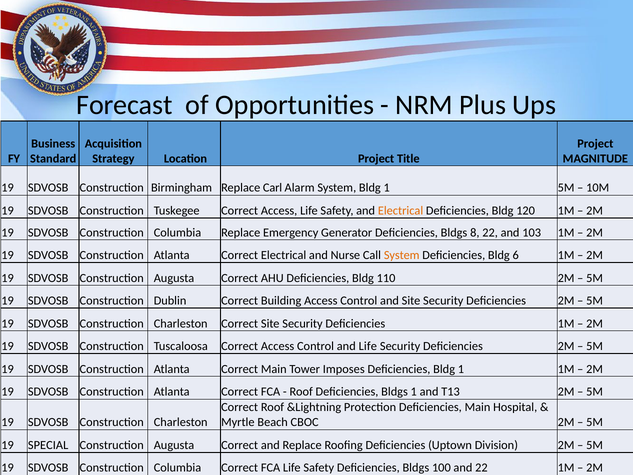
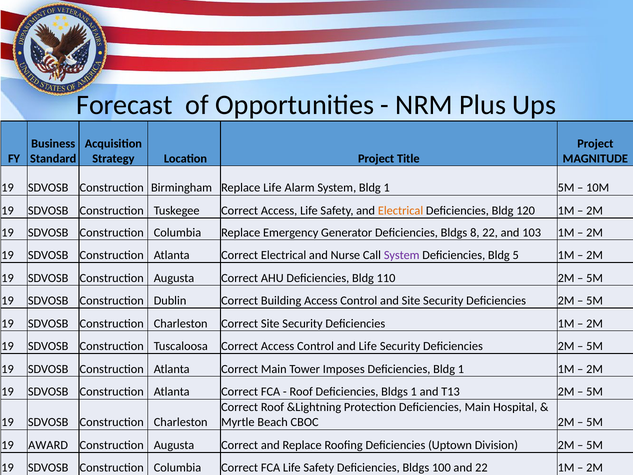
Replace Carl: Carl -> Life (272, 188)
System colour: orange -> purple (402, 255)
6: 6 -> 5 (516, 255)
SPECIAL: SPECIAL -> AWARD (48, 445)
